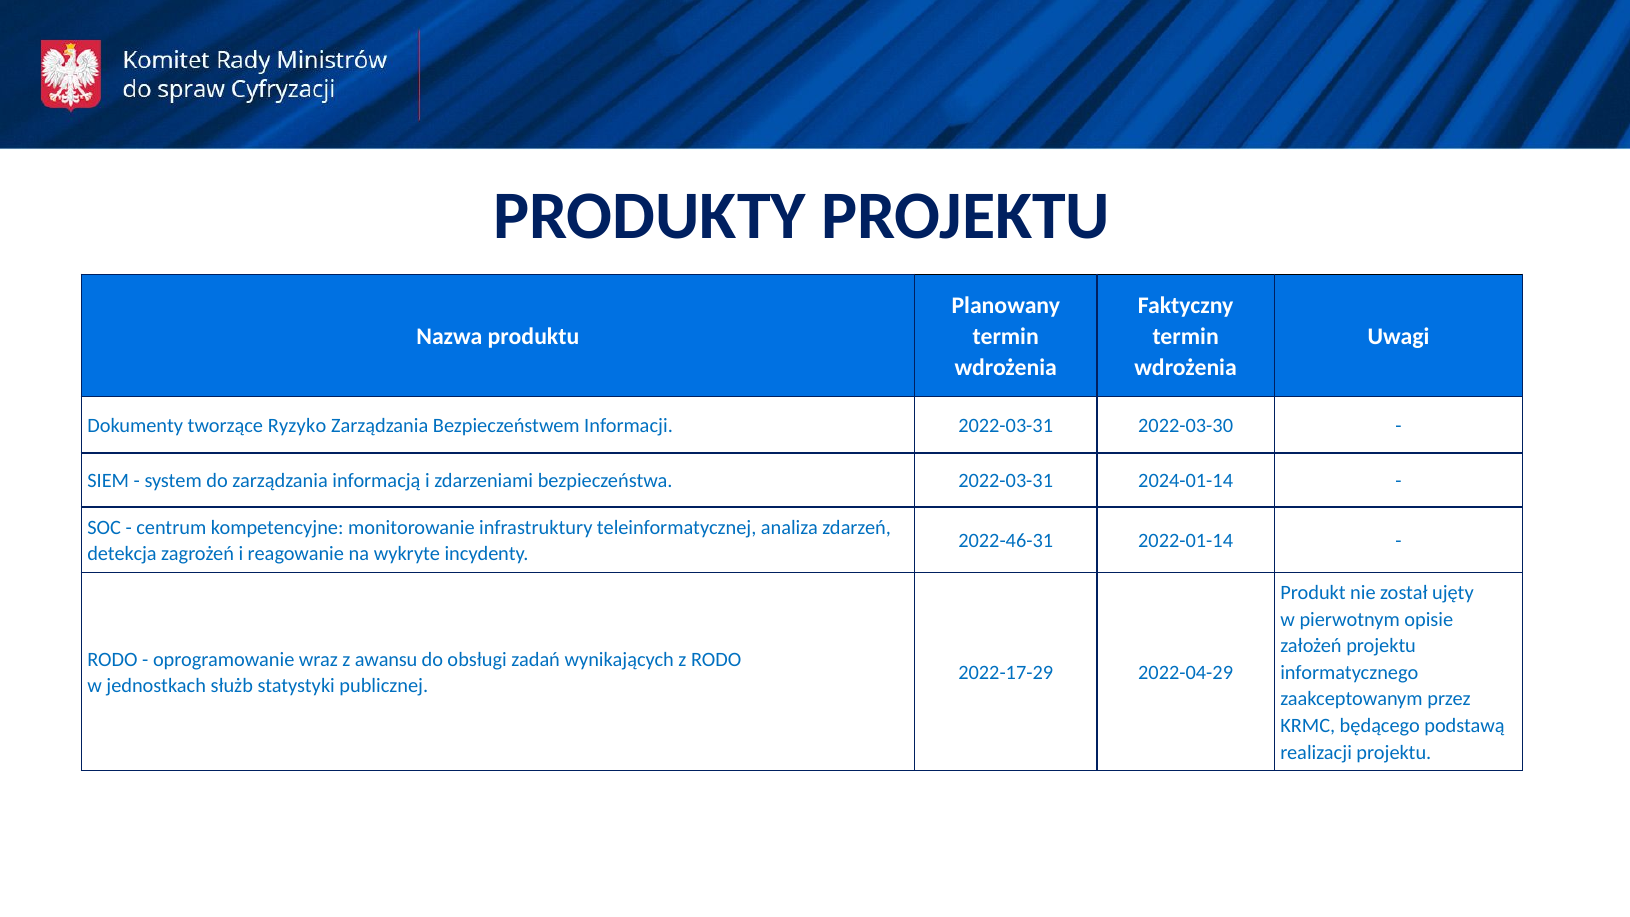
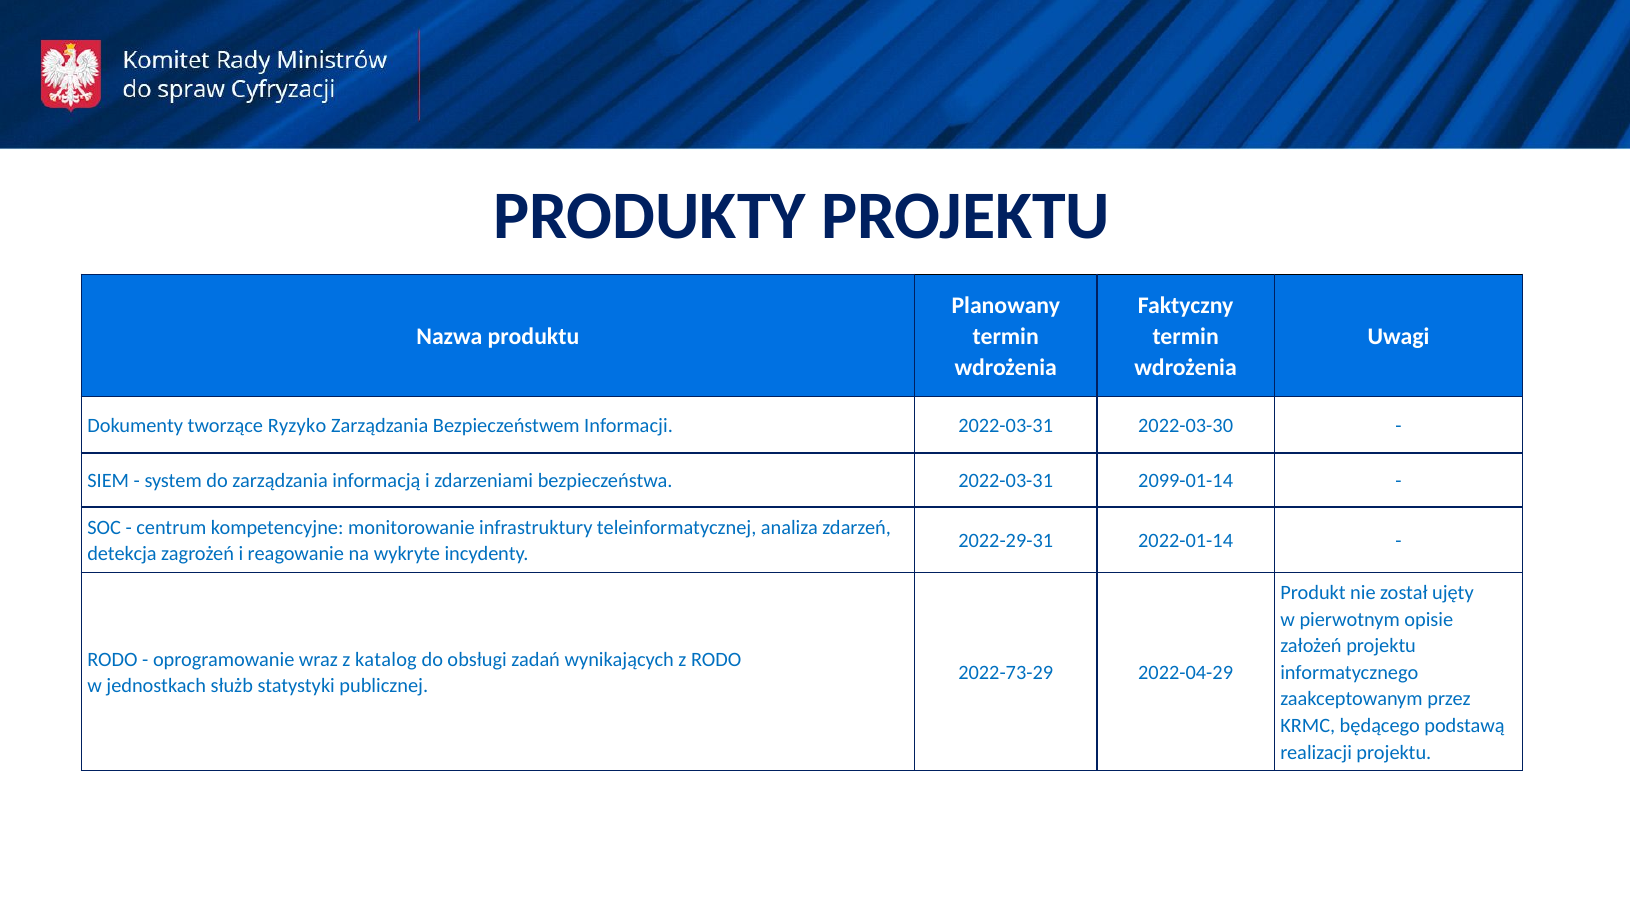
2024-01-14: 2024-01-14 -> 2099-01-14 (1186, 481)
2022-46-31: 2022-46-31 -> 2022-29-31 (1006, 541)
awansu: awansu -> katalog (386, 659)
2022-17-29: 2022-17-29 -> 2022-73-29 (1006, 673)
